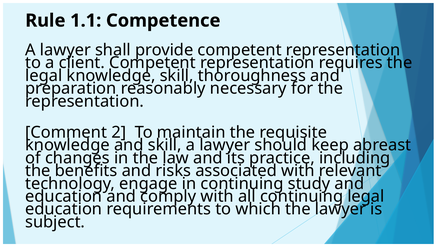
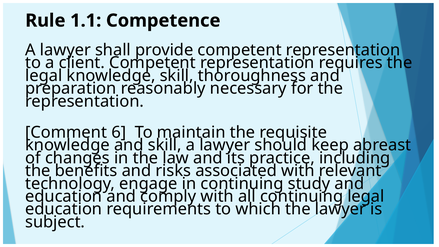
2: 2 -> 6 (119, 132)
